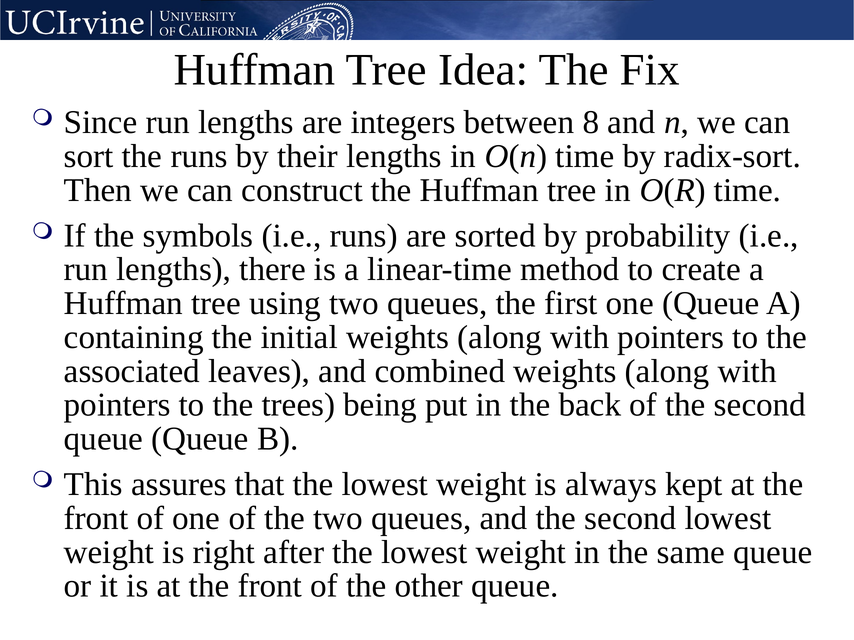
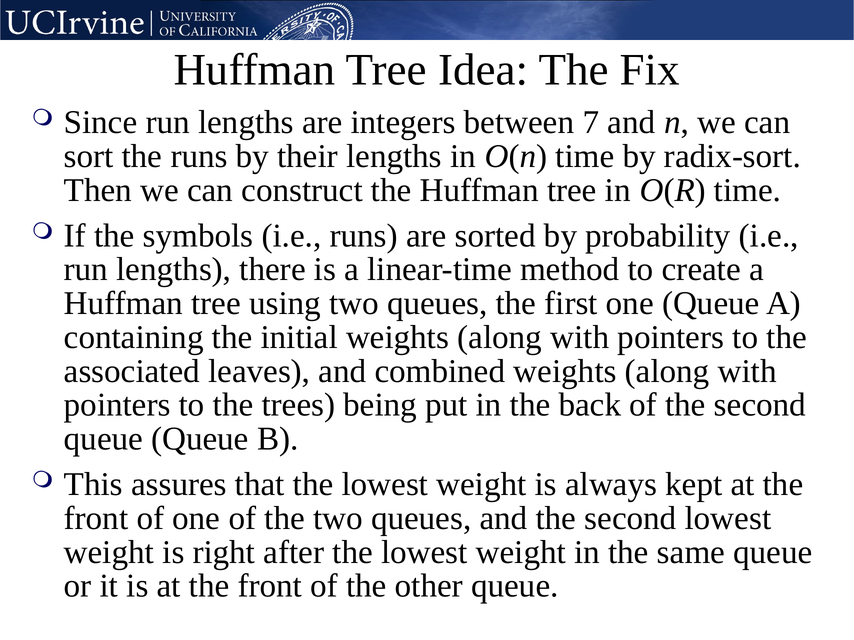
8: 8 -> 7 (591, 123)
